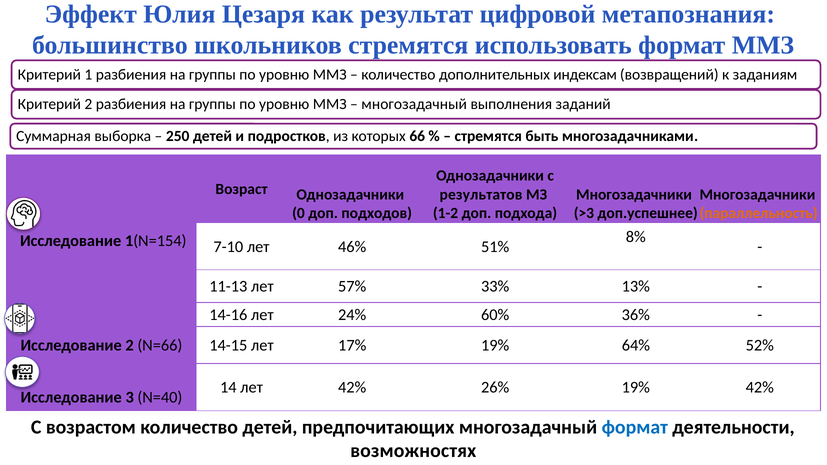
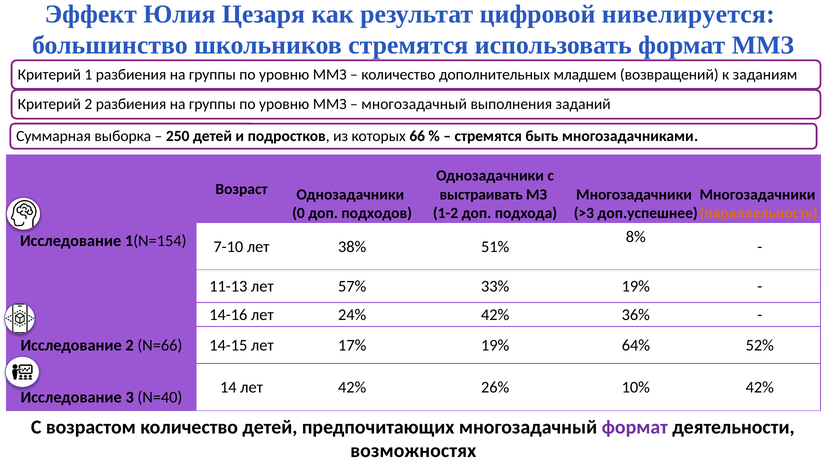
метапознания: метапознания -> нивелируется (688, 14)
индексам: индексам -> младшем (585, 75)
результатов: результатов -> выстраивать (481, 195)
46%: 46% -> 38% (352, 247)
33% 13%: 13% -> 19% (636, 287)
24% 60%: 60% -> 42% (495, 315)
26% 19%: 19% -> 10% (636, 388)
формат colour: blue -> purple (635, 427)
